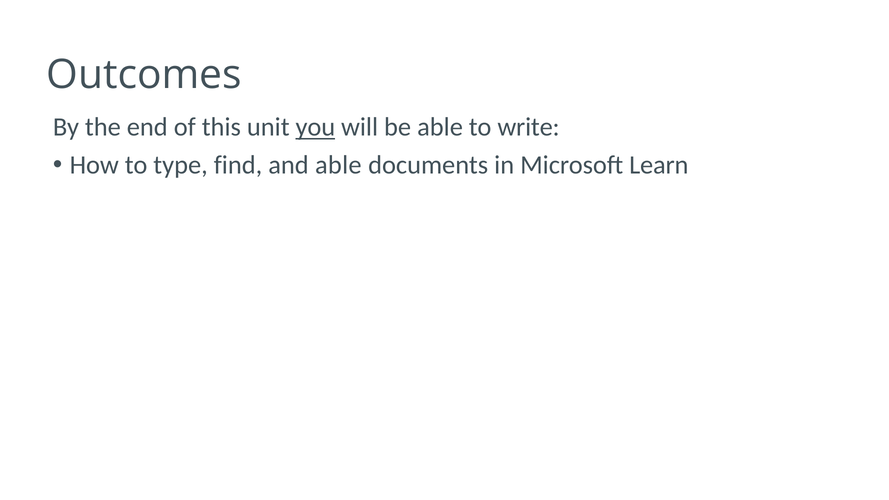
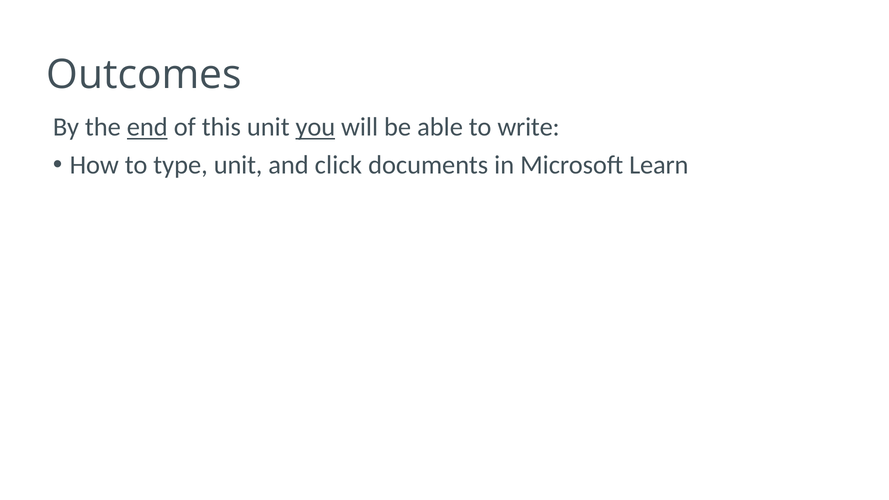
end underline: none -> present (147, 127)
type find: find -> unit (238, 165)
and able: able -> click (338, 165)
